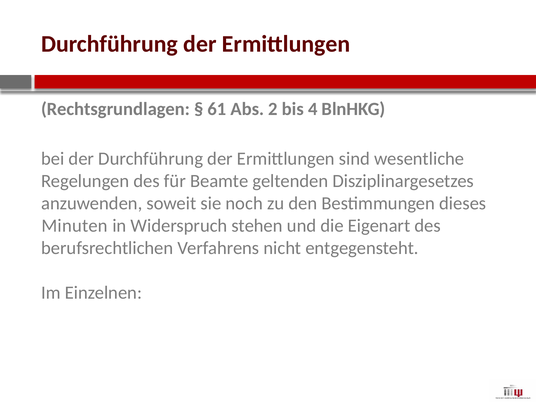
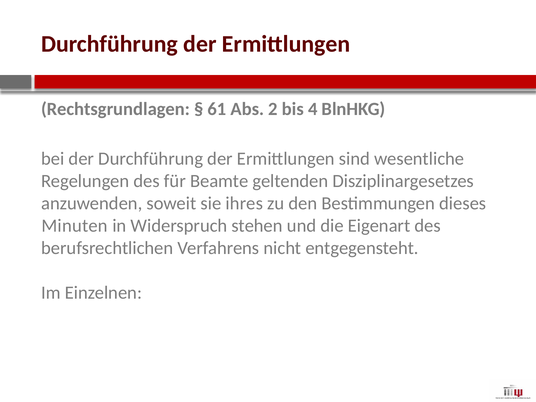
noch: noch -> ihres (244, 203)
